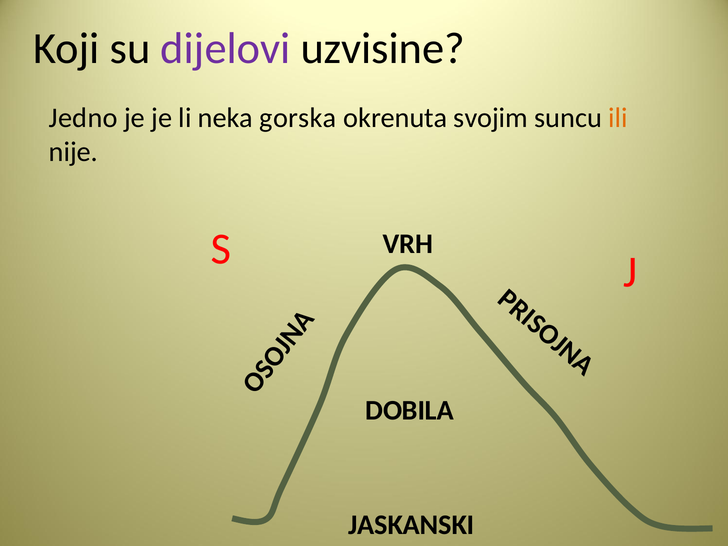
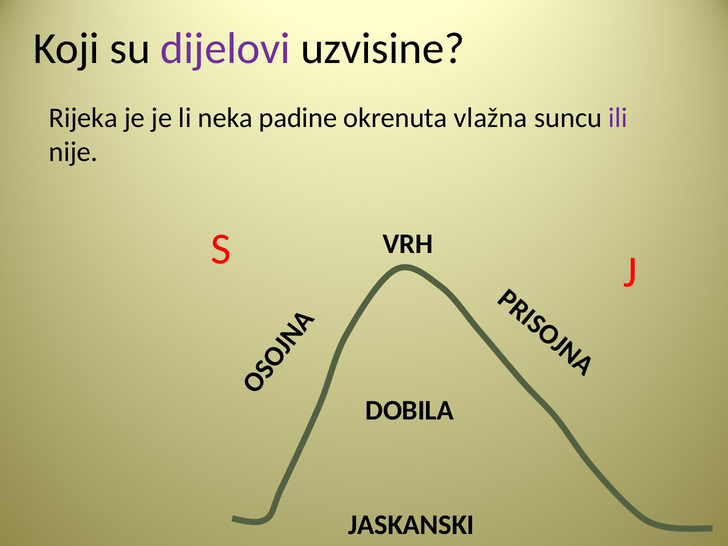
Jedno: Jedno -> Rijeka (83, 118)
gorska: gorska -> padine (298, 118)
svojim: svojim -> vlažna (491, 118)
ili colour: orange -> purple (618, 118)
